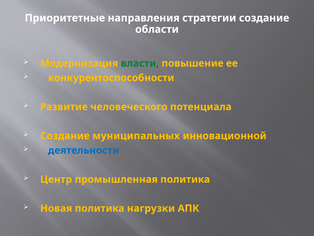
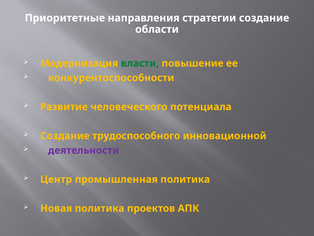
муниципальных: муниципальных -> трудоспособного (136, 136)
деятельности colour: blue -> purple (84, 150)
нагрузки: нагрузки -> проектов (151, 208)
